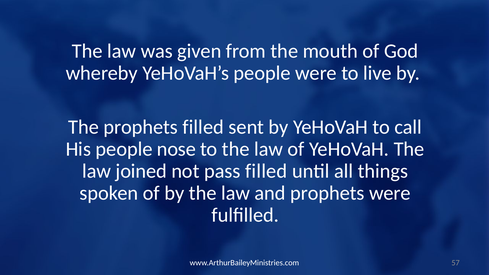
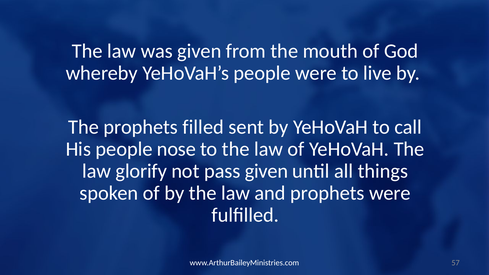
joined: joined -> glorify (141, 171)
pass filled: filled -> given (266, 171)
